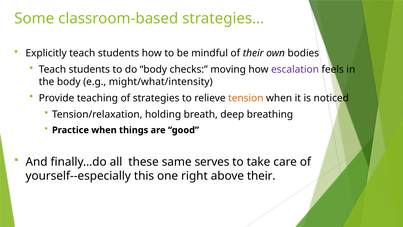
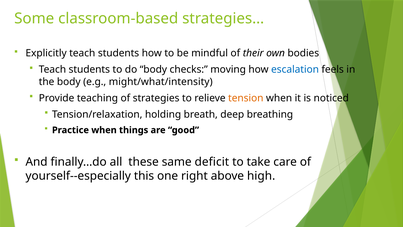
escalation colour: purple -> blue (295, 70)
serves: serves -> deficit (212, 162)
above their: their -> high (261, 176)
